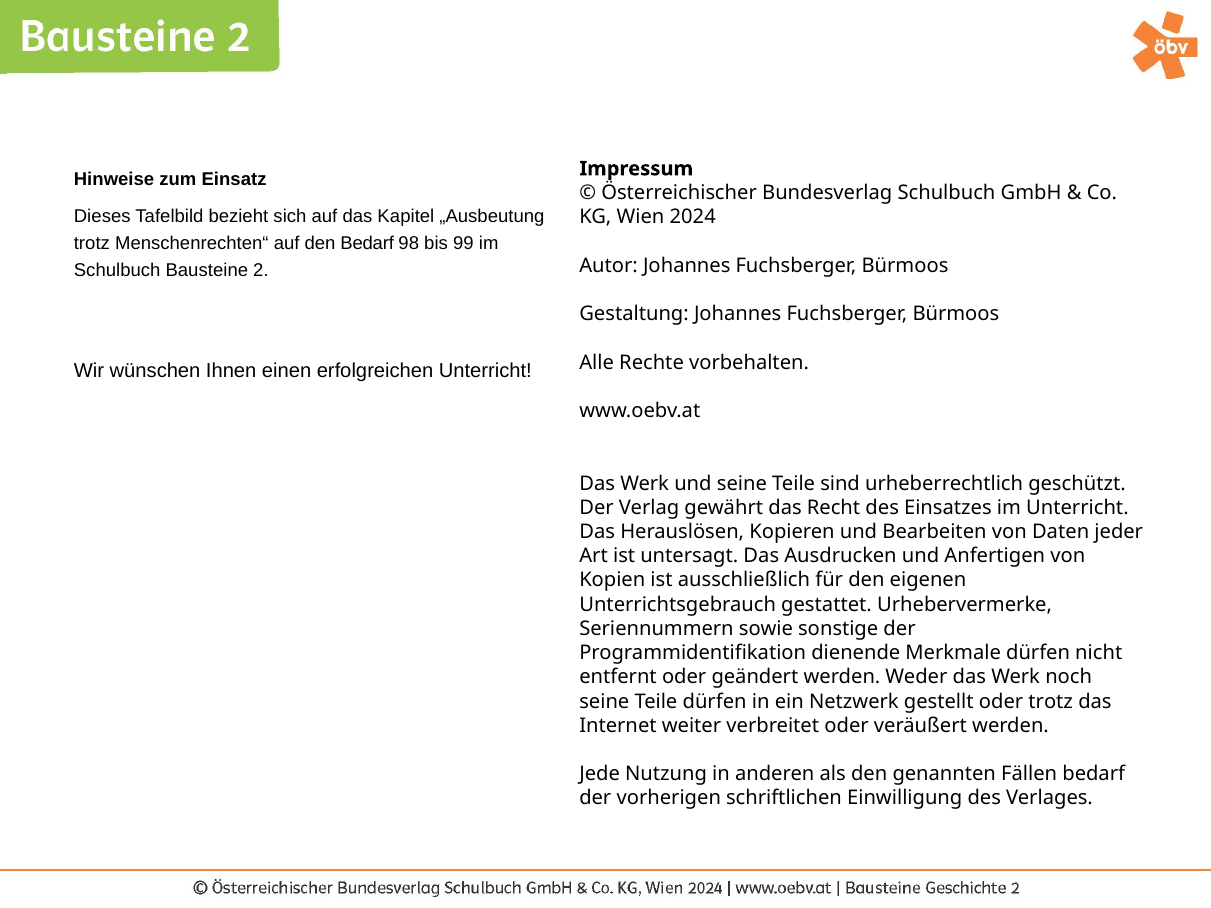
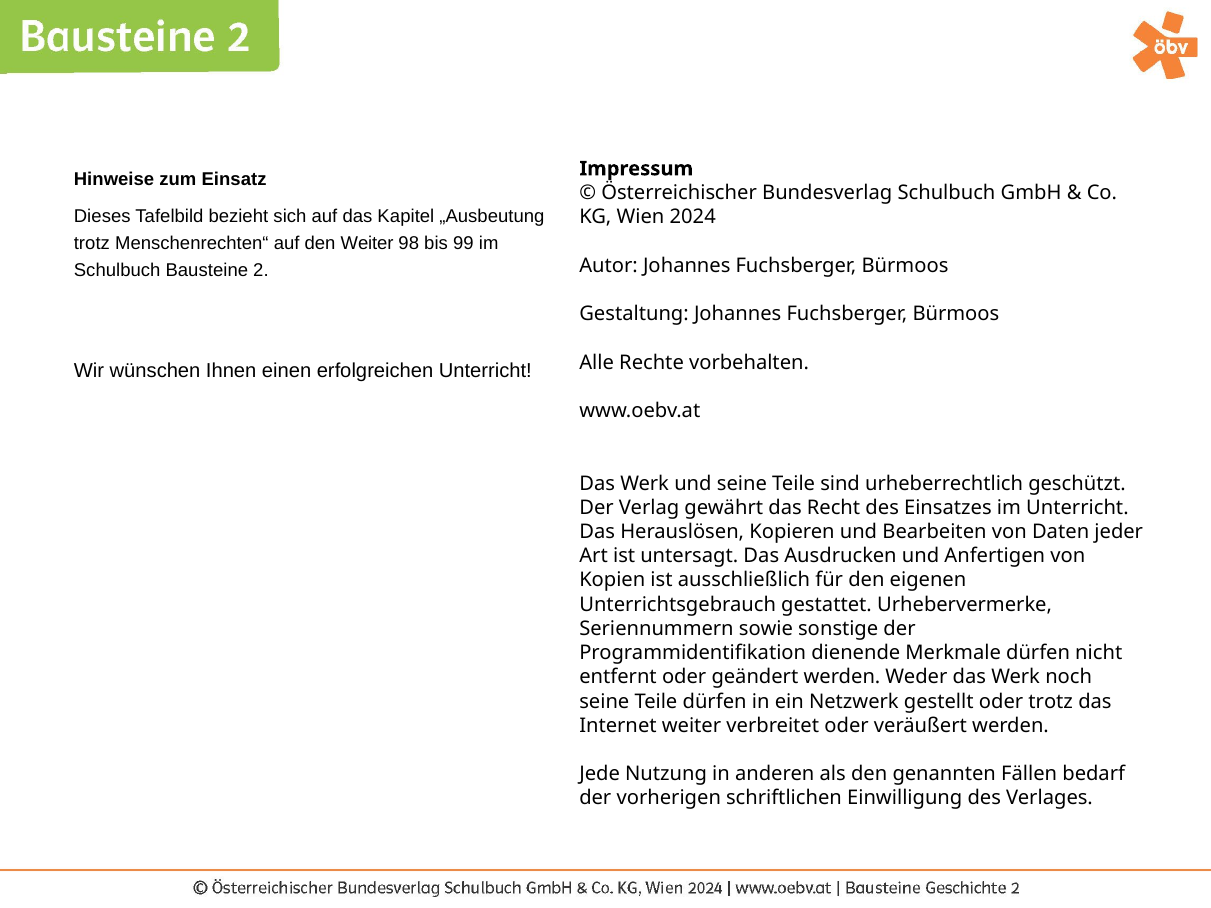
den Bedarf: Bedarf -> Weiter (367, 244)
